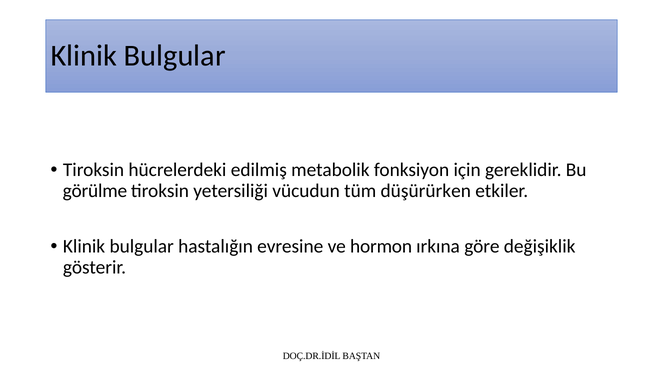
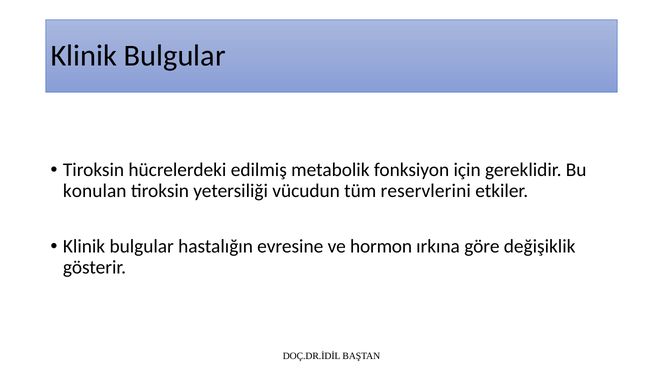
görülme: görülme -> konulan (95, 191)
düşürürken: düşürürken -> reservlerini (426, 191)
